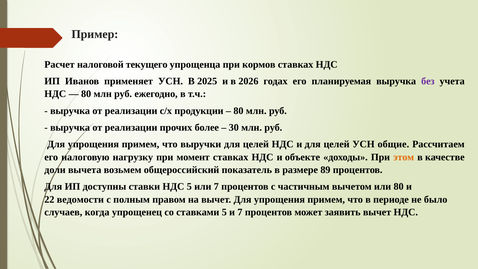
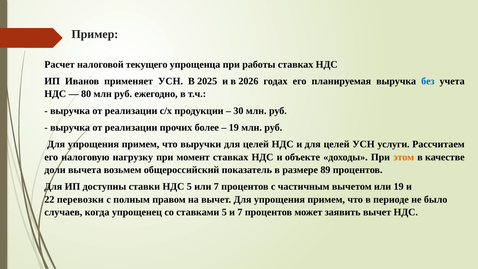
кормов: кормов -> работы (259, 64)
без colour: purple -> blue (428, 81)
80: 80 -> 30 (238, 111)
30: 30 -> 19 (234, 127)
общие: общие -> услуги (394, 144)
или 80: 80 -> 19 (399, 187)
ведомости: ведомости -> перевозки (80, 199)
